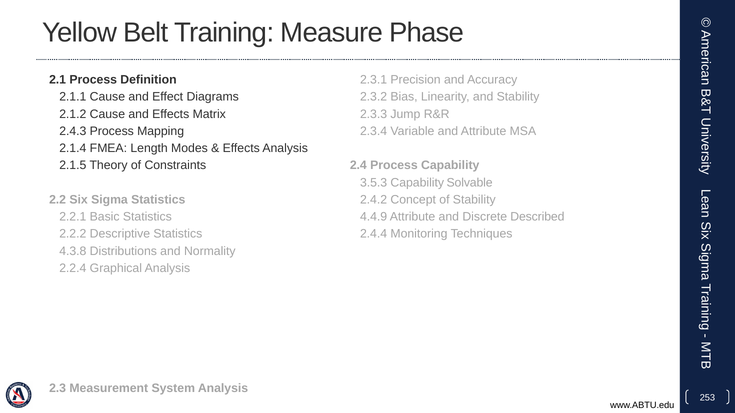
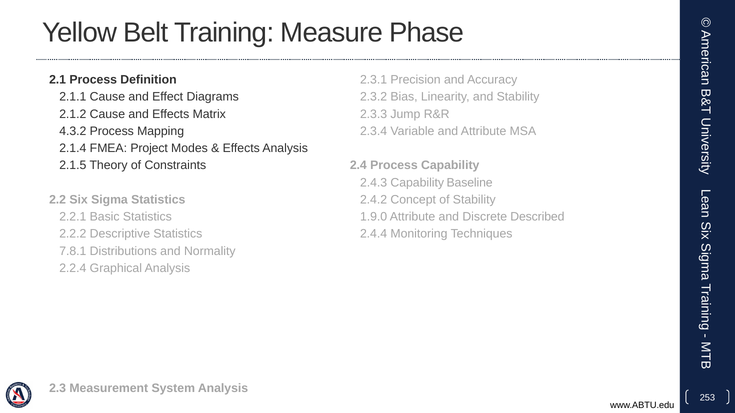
2.4.3: 2.4.3 -> 4.3.2 (73, 131)
Length: Length -> Project (149, 148)
3.5.3: 3.5.3 -> 2.4.3 (374, 183)
Solvable: Solvable -> Baseline (470, 183)
4.4.9: 4.4.9 -> 1.9.0 (374, 217)
4.3.8: 4.3.8 -> 7.8.1 (73, 251)
